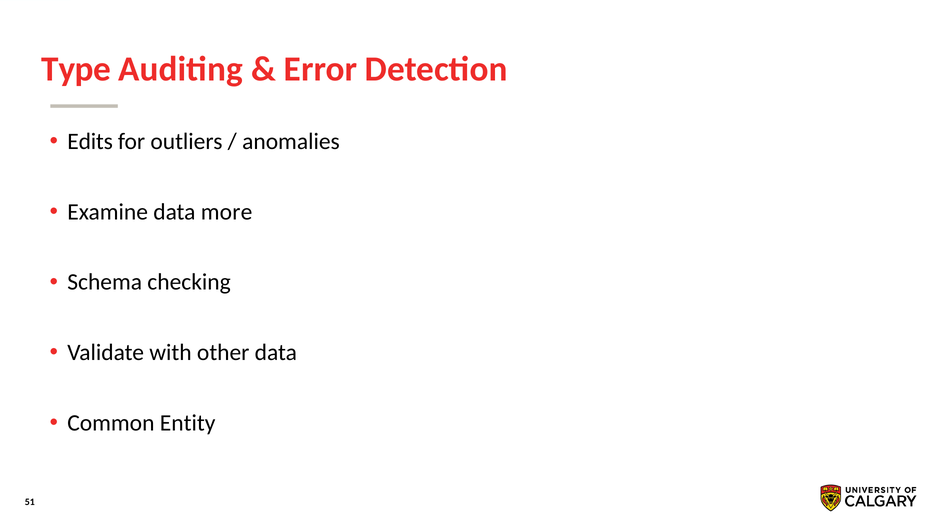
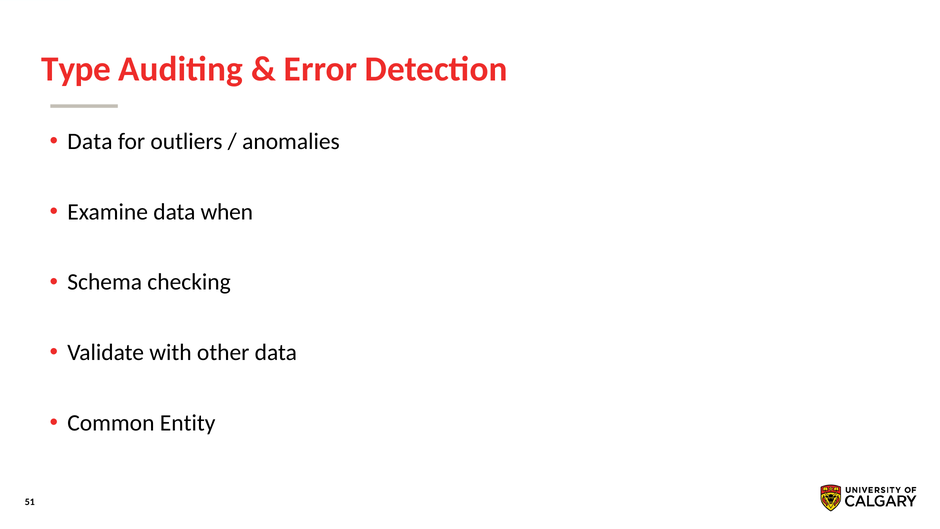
Edits: Edits -> Data (90, 141)
more: more -> when (227, 212)
